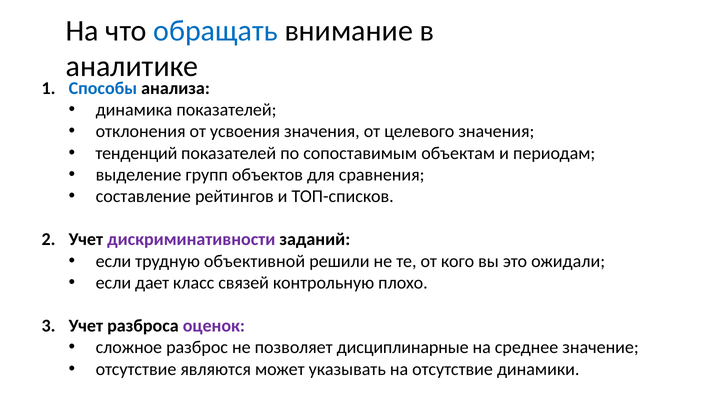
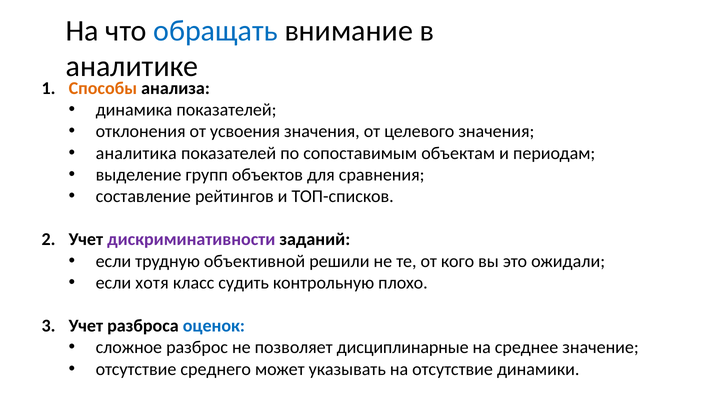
Способы colour: blue -> orange (103, 88)
тенденций: тенденций -> аналитика (136, 153)
дает: дает -> хотя (152, 283)
связей: связей -> судить (244, 283)
оценок colour: purple -> blue (214, 326)
являются: являются -> среднего (216, 370)
